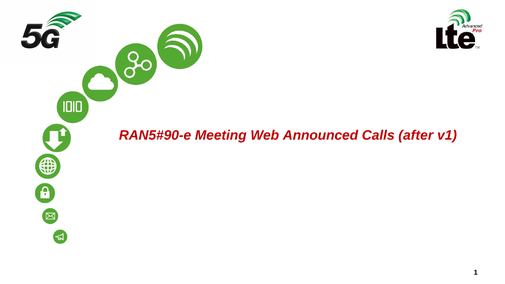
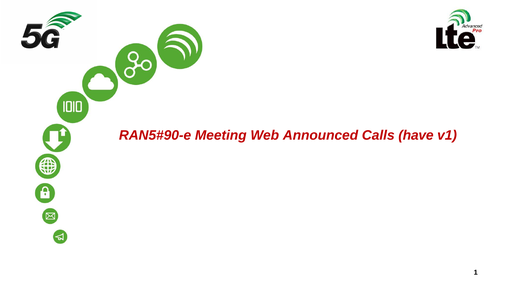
after: after -> have (416, 135)
